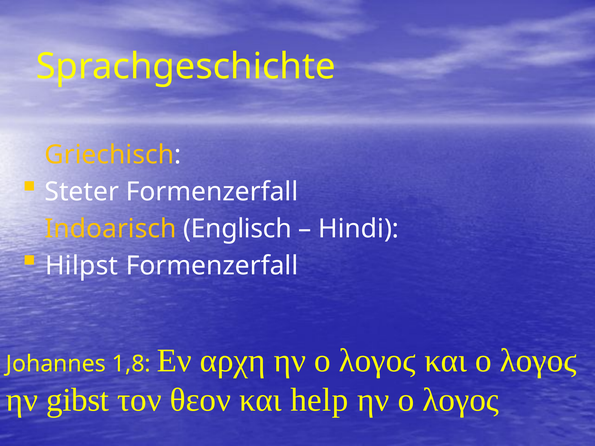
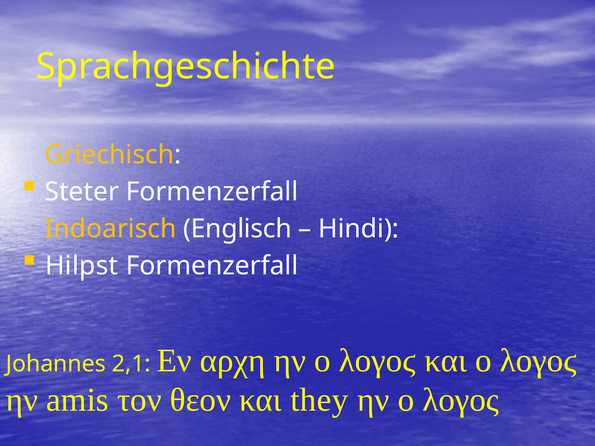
1,8: 1,8 -> 2,1 (131, 364)
gibst: gibst -> amis (77, 400)
help: help -> they (319, 400)
